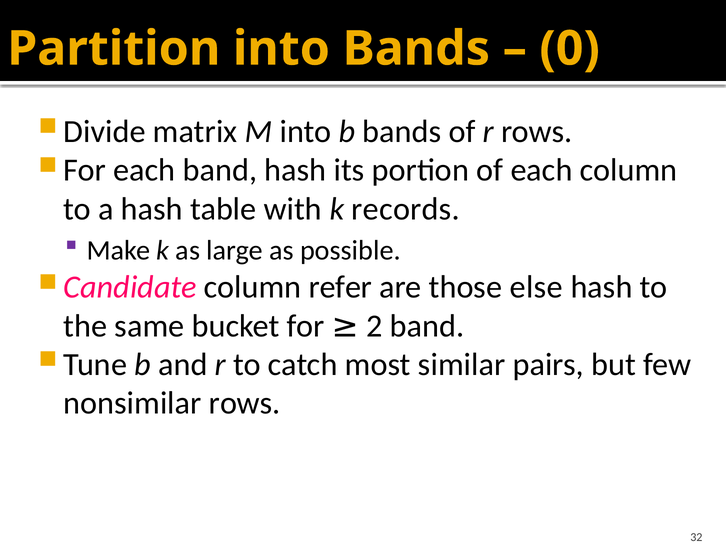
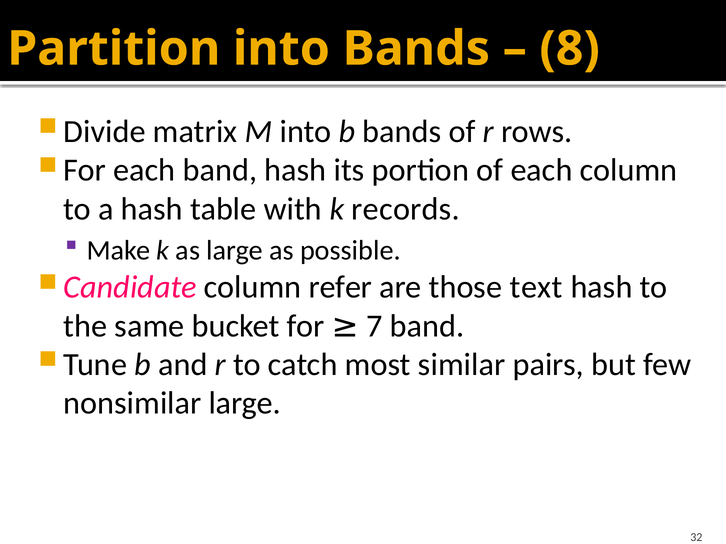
0: 0 -> 8 (570, 49)
else: else -> text (536, 287)
2: 2 -> 7 (374, 326)
nonsimilar rows: rows -> large (245, 404)
